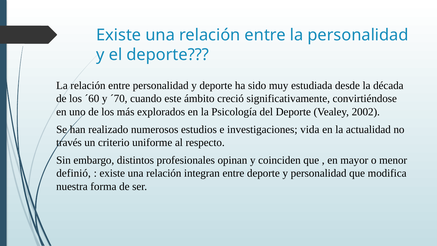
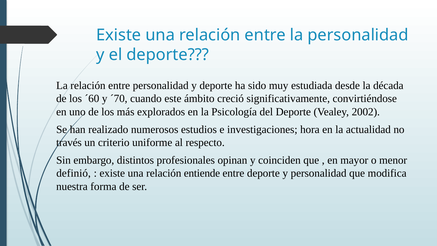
vida: vida -> hora (310, 129)
integran: integran -> entiende (202, 173)
